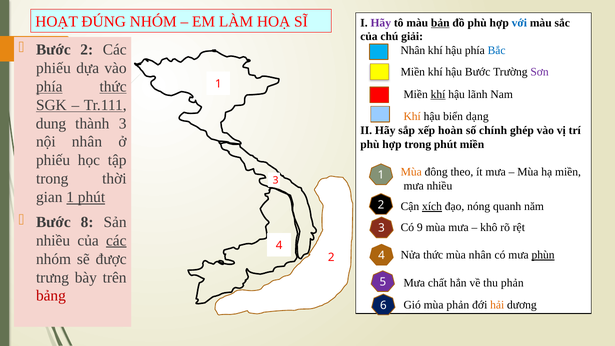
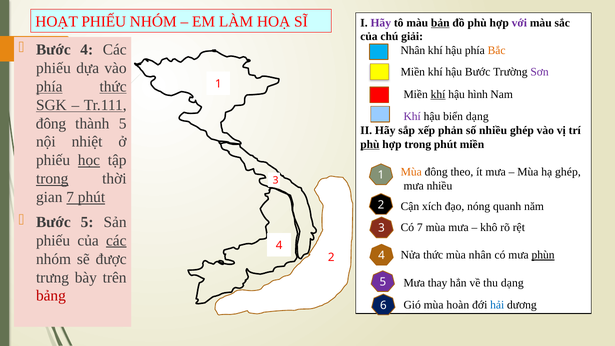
HOẠT ĐÚNG: ĐÚNG -> PHIẾU (104, 22)
với colour: blue -> purple (519, 23)
Bước 2: 2 -> 4 (87, 50)
Bắc colour: blue -> orange (497, 50)
lãnh: lãnh -> hình (478, 94)
Khí colour: orange -> purple (412, 117)
dung: dung -> đông (51, 123)
thành 3: 3 -> 5 (123, 123)
hoàn: hoàn -> phản (451, 130)
số chính: chính -> nhiều (493, 130)
nội nhân: nhân -> nhiệt (87, 142)
phù underline: none -> present (370, 144)
học underline: none -> present (89, 160)
hạ miền: miền -> ghép (568, 172)
trong underline: none -> present (52, 179)
gian 1: 1 -> 7 (70, 197)
xích underline: present -> none (432, 207)
Bước 8: 8 -> 5 (87, 222)
Có 9: 9 -> 7 (420, 227)
nhiều: nhiều -> phiếu (53, 241)
chất: chất -> thay (438, 283)
thu phản: phản -> dạng (512, 283)
mùa phản: phản -> hoàn (458, 305)
hải colour: orange -> blue (497, 305)
